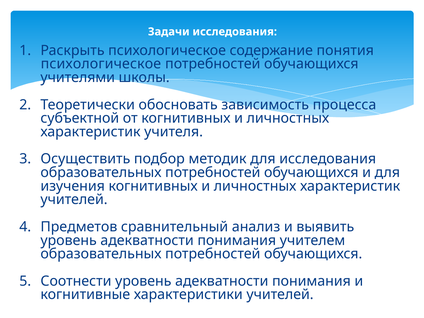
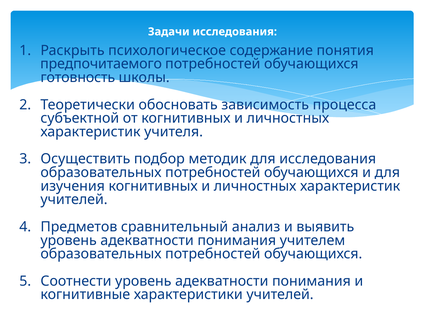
психологическое: психологическое -> предпочитаемого (101, 64)
учителями: учителями -> готовность (78, 78)
